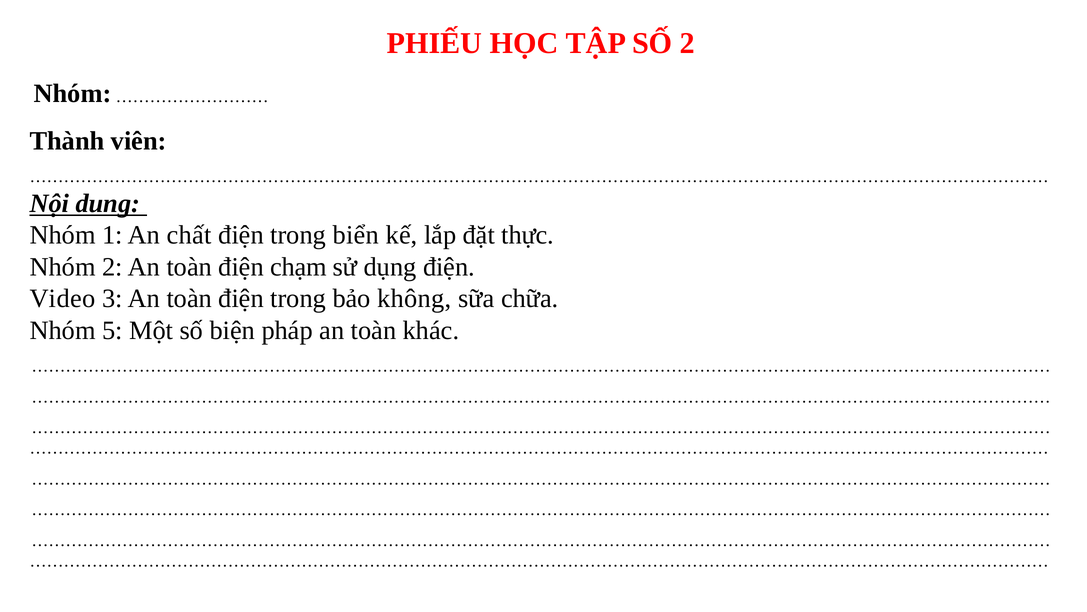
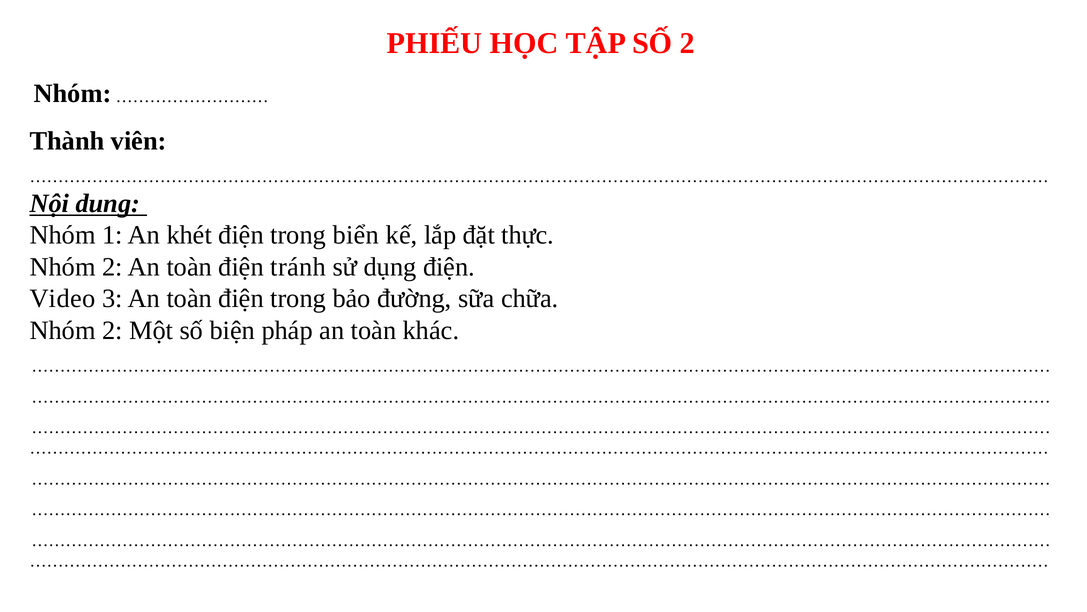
chất: chất -> khét (189, 235)
chạm: chạm -> tránh (298, 267)
không: không -> đường (414, 298)
5: 5 -> 2 (112, 330)
